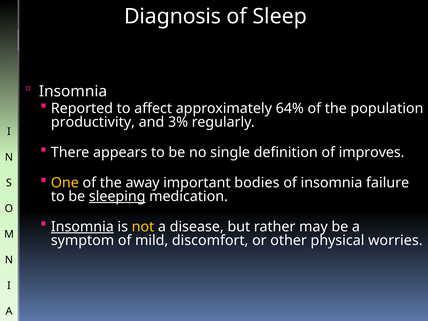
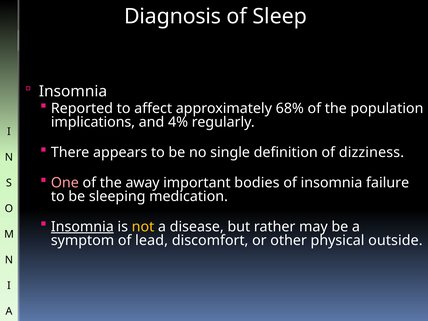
64%: 64% -> 68% (290, 109)
productivity: productivity -> implications (93, 122)
3%: 3% -> 4% (178, 122)
improves: improves -> dizziness (371, 152)
One colour: yellow -> pink (65, 183)
sleeping underline: present -> none (117, 196)
mild: mild -> lead (152, 240)
worries: worries -> outside (395, 240)
